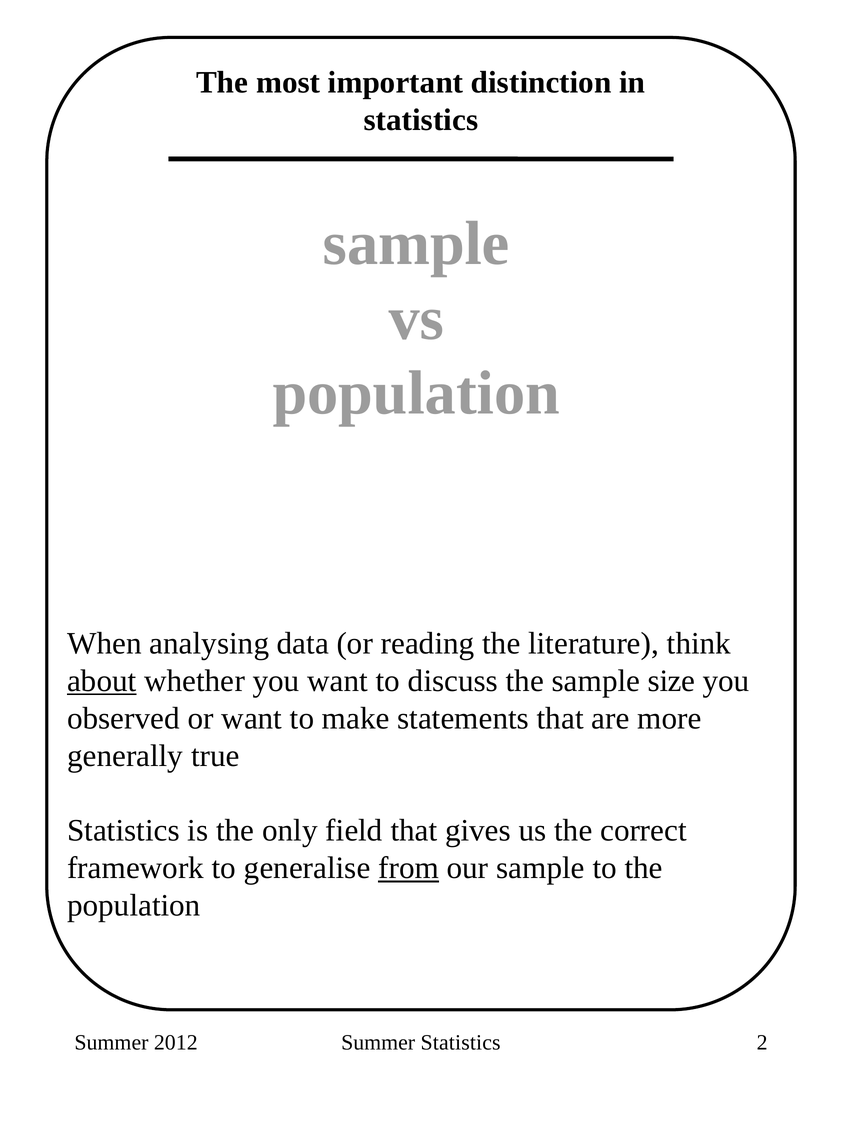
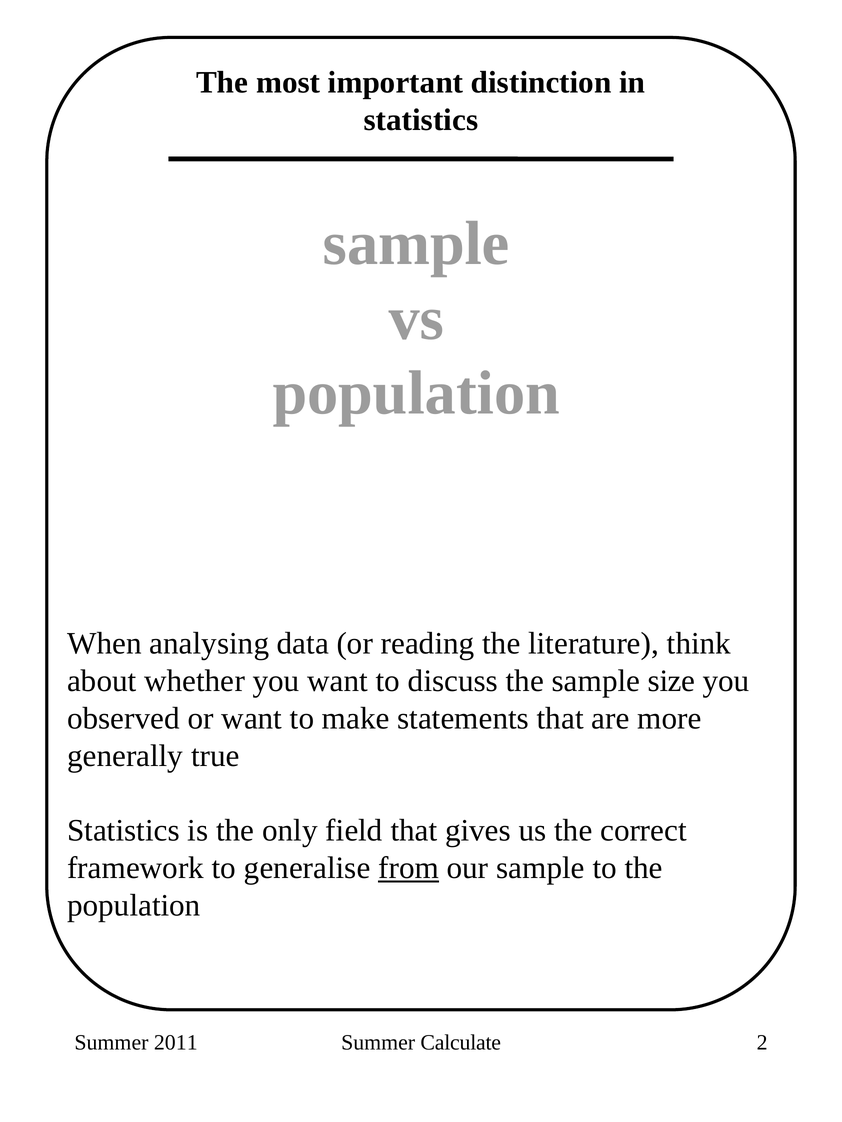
about underline: present -> none (102, 681)
2012: 2012 -> 2011 (176, 1043)
Summer Statistics: Statistics -> Calculate (461, 1043)
